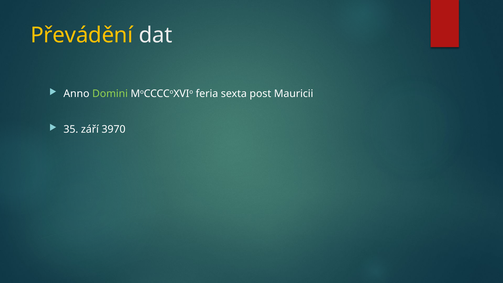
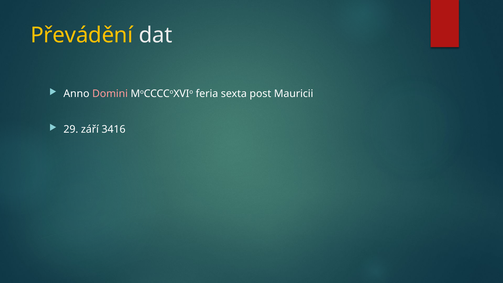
Domini colour: light green -> pink (110, 94)
35: 35 -> 29 (71, 129)
3970: 3970 -> 3416 (114, 129)
